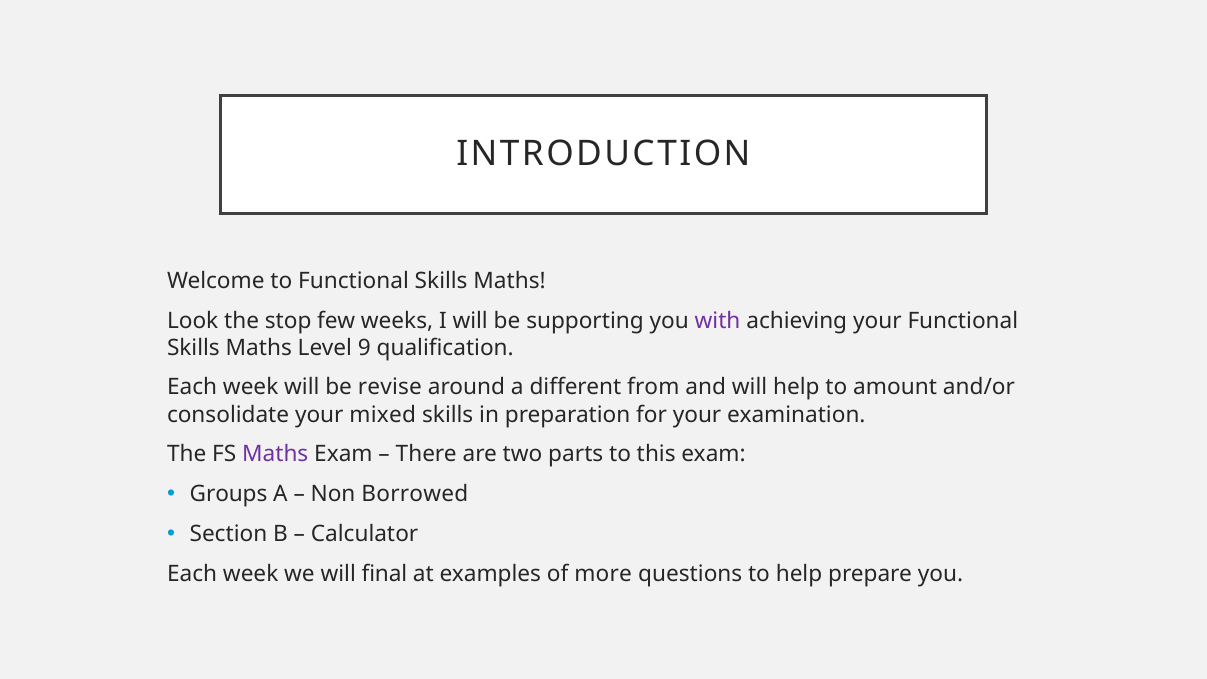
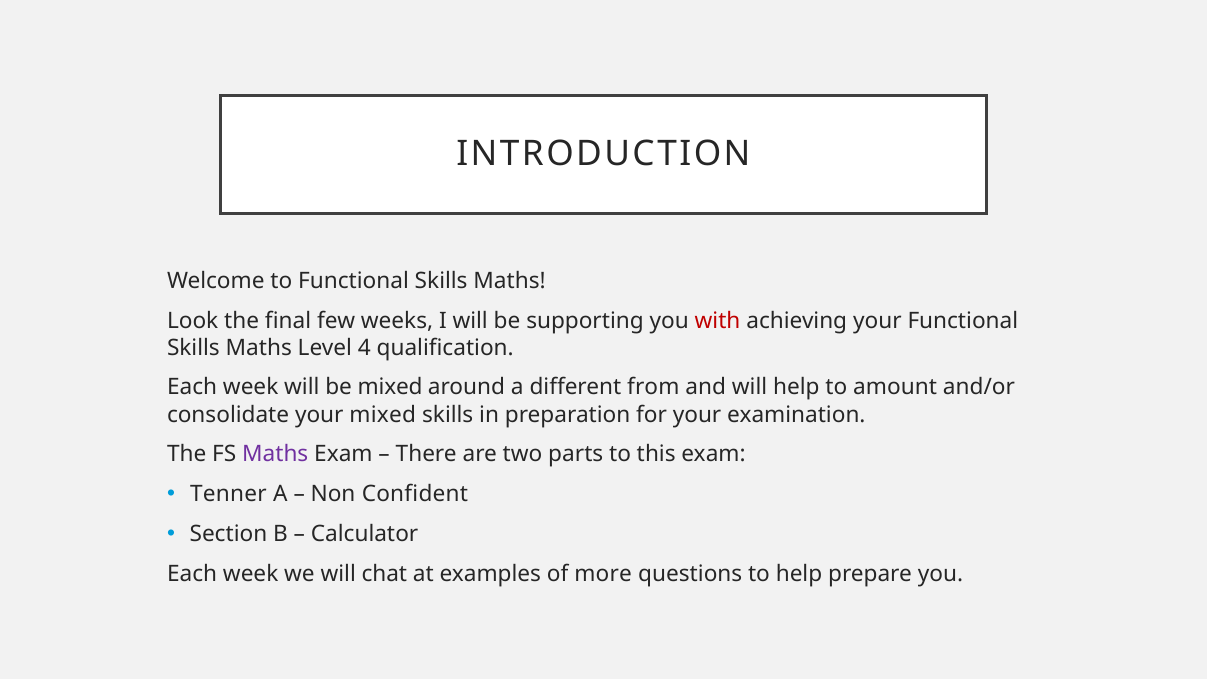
stop: stop -> final (288, 321)
with colour: purple -> red (718, 321)
9: 9 -> 4 (364, 348)
be revise: revise -> mixed (390, 387)
Groups: Groups -> Tenner (228, 494)
Borrowed: Borrowed -> Confident (415, 494)
final: final -> chat (384, 574)
